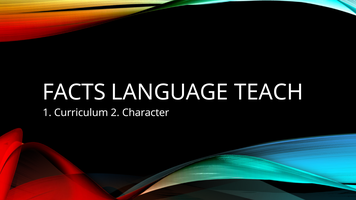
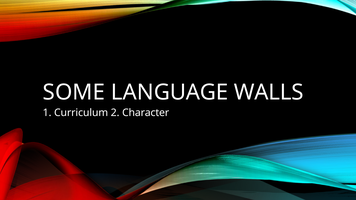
FACTS: FACTS -> SOME (74, 92)
TEACH: TEACH -> WALLS (269, 92)
